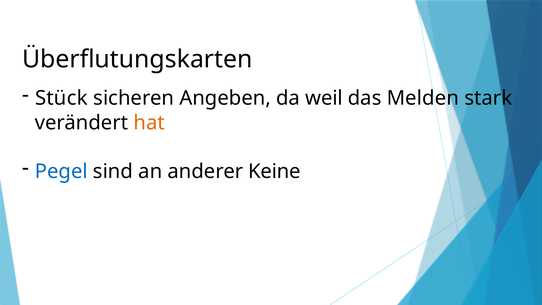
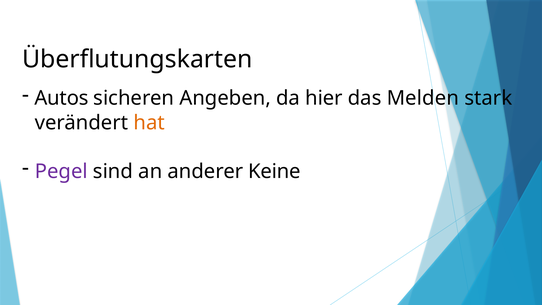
Stück: Stück -> Autos (62, 98)
weil: weil -> hier (324, 98)
Pegel colour: blue -> purple (61, 171)
